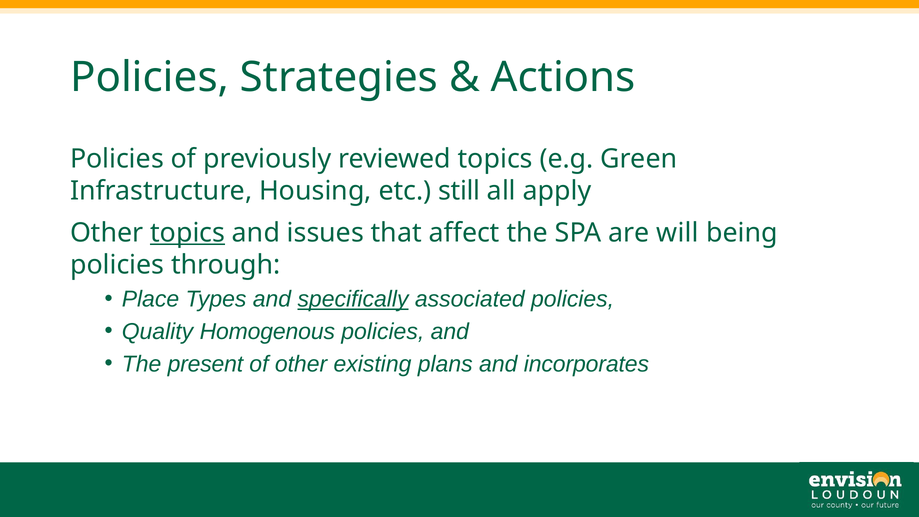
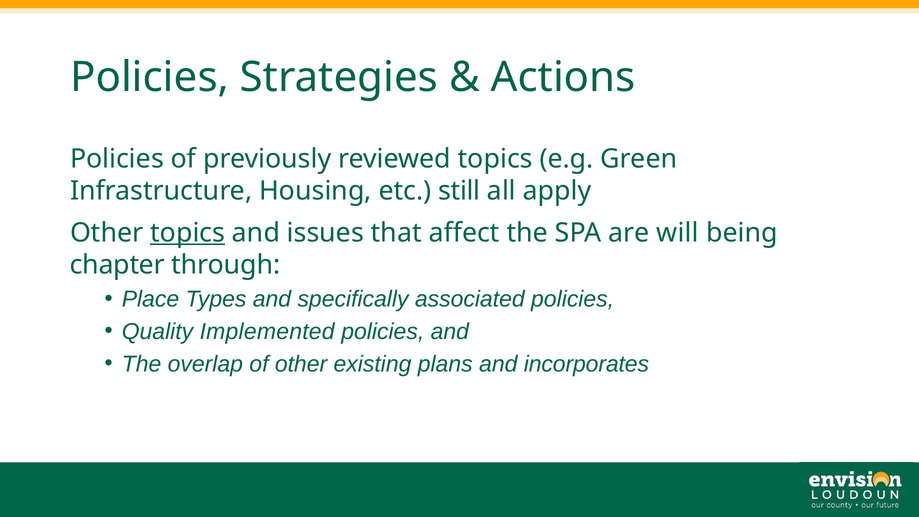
policies: policies -> chapter (117, 265)
specifically underline: present -> none (353, 299)
Homogenous: Homogenous -> Implemented (267, 332)
present: present -> overlap (205, 364)
